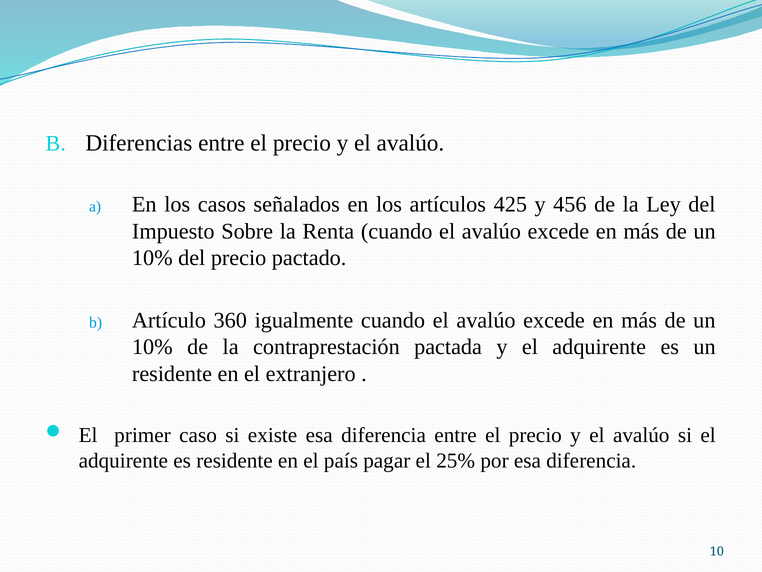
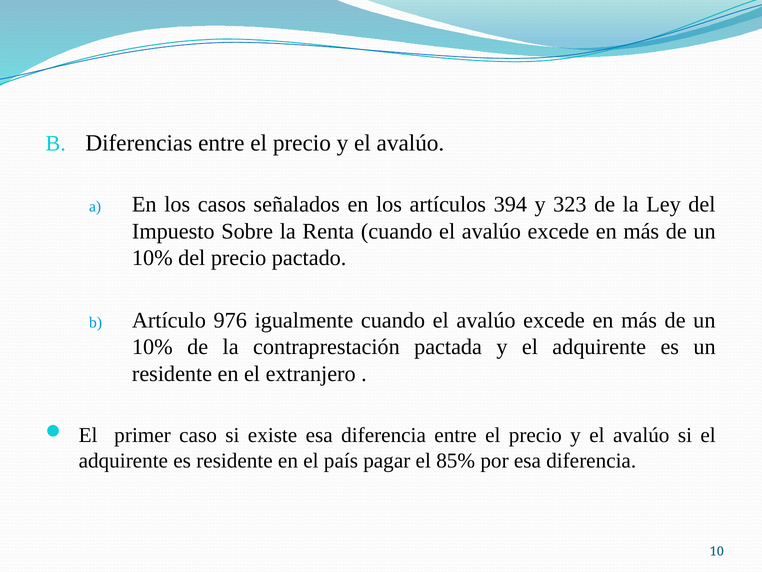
425: 425 -> 394 (510, 204)
456: 456 -> 323 (570, 204)
360: 360 -> 976 (230, 320)
25%: 25% -> 85% (456, 460)
